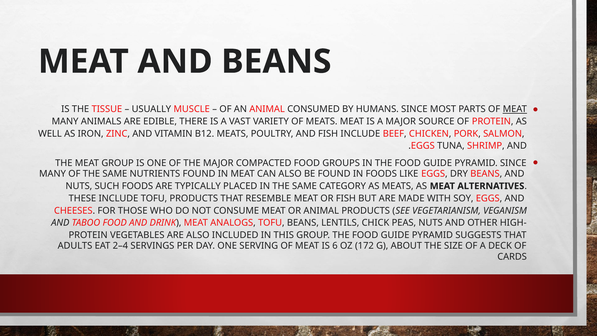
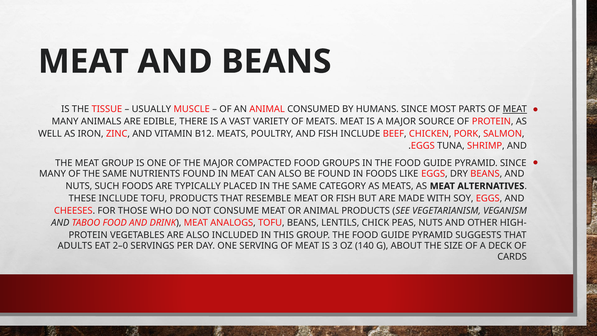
2–4: 2–4 -> 2–0 (120, 246)
6: 6 -> 3 (335, 246)
172: 172 -> 140 (364, 246)
